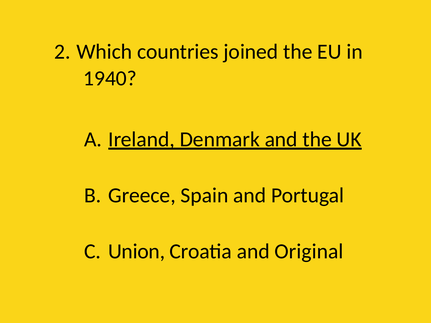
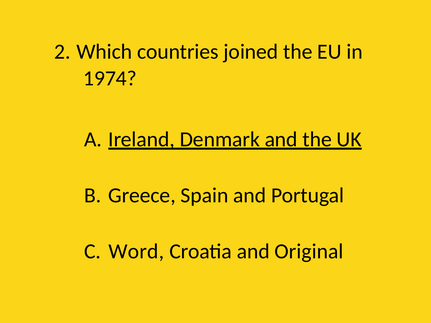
1940: 1940 -> 1974 (110, 78)
Union: Union -> Word (136, 252)
